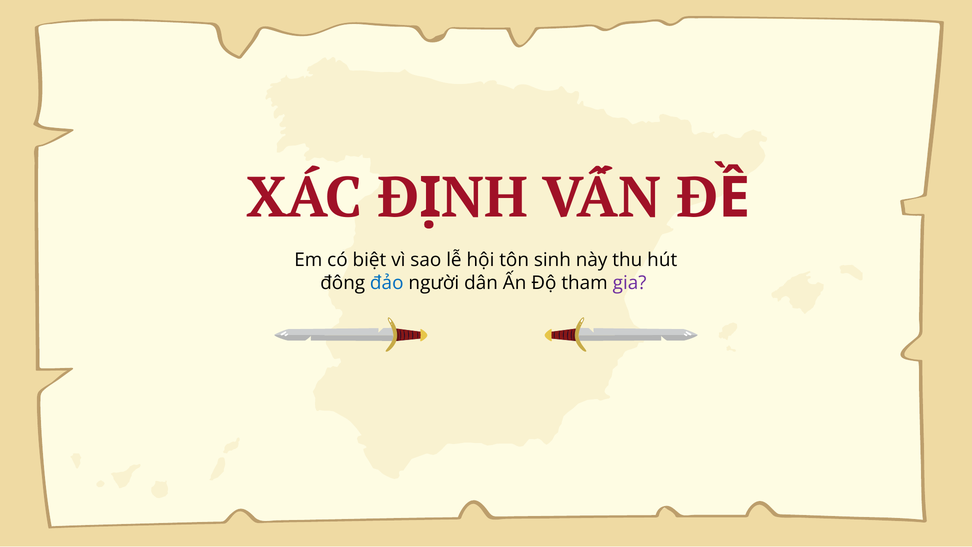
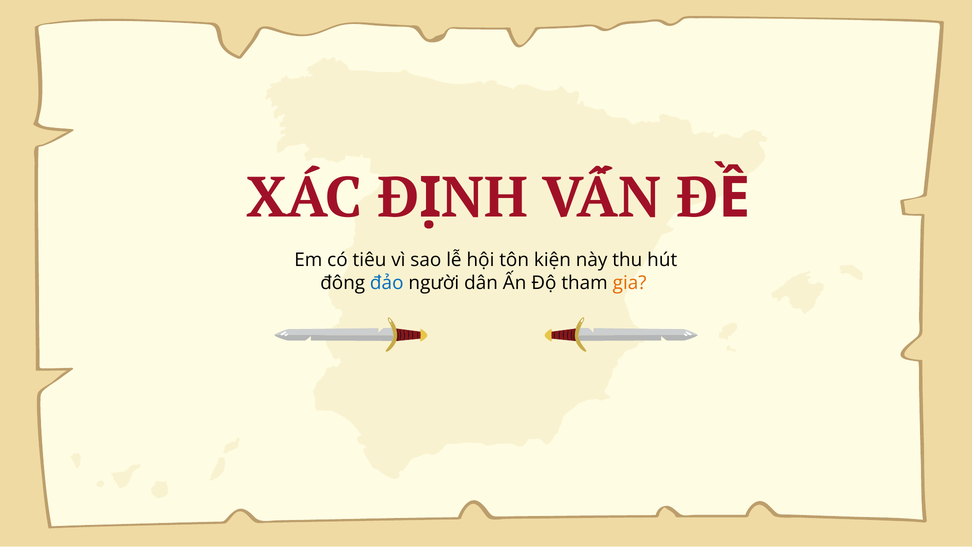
biệt: biệt -> tiêu (369, 260)
sinh: sinh -> kiện (552, 260)
gia colour: purple -> orange (630, 283)
